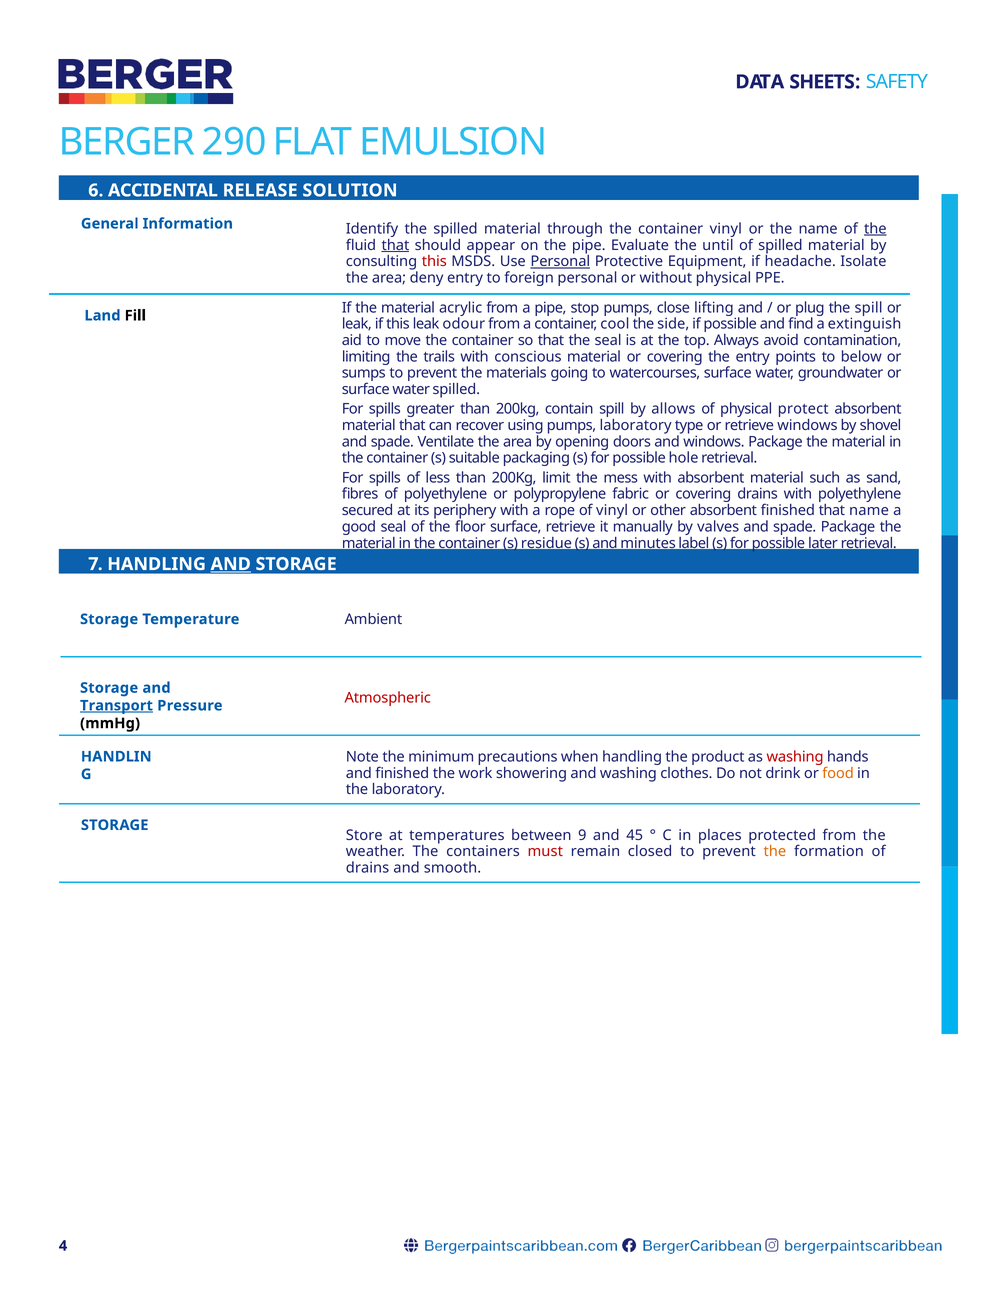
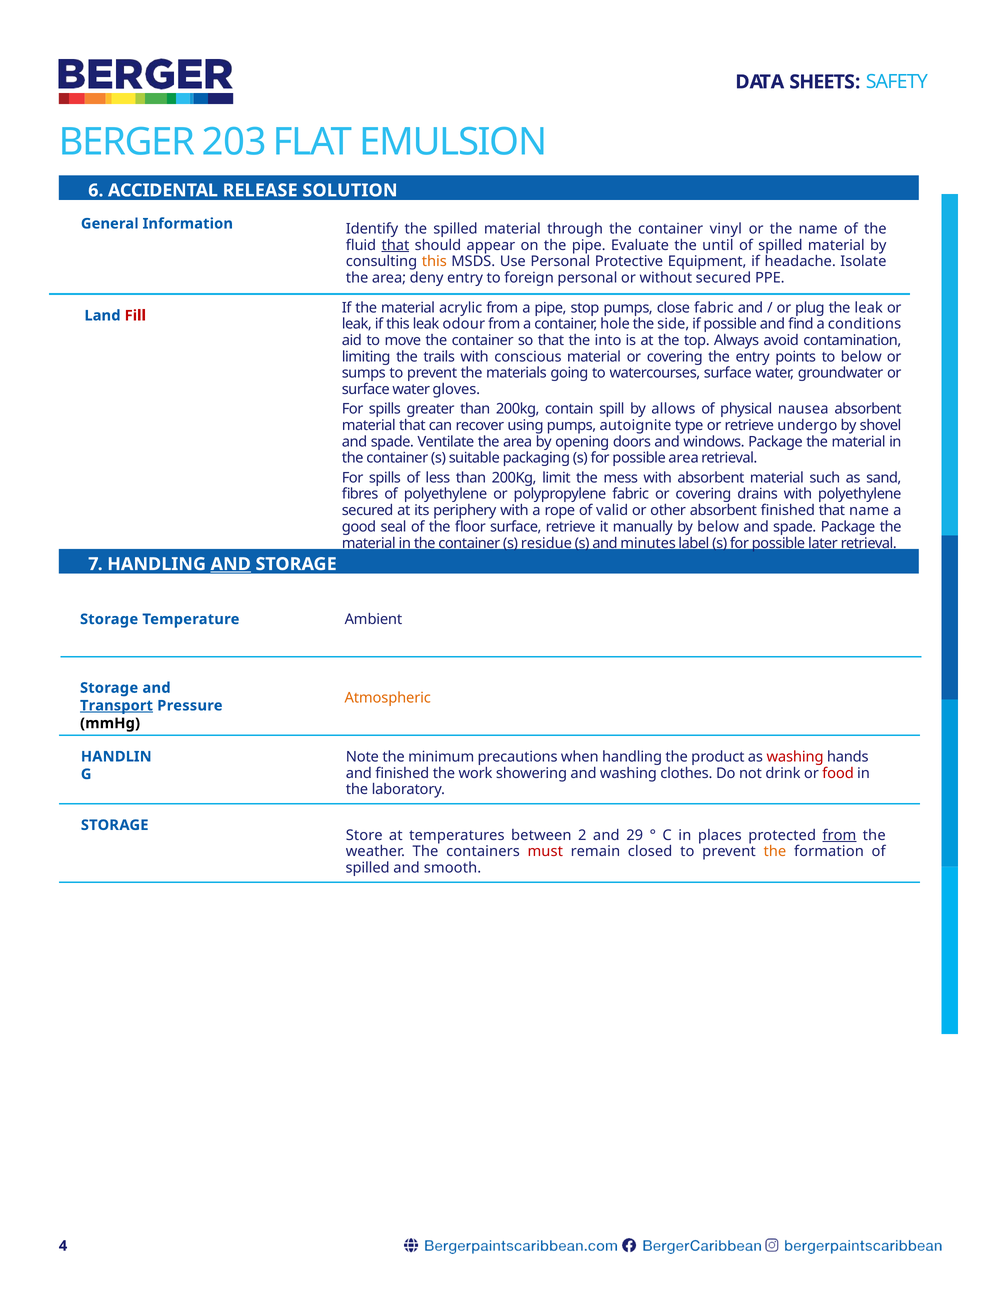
290: 290 -> 203 (234, 142)
the underline: present -> none (875, 229)
this colour: red -> orange (434, 262)
Personal underline: present -> none (560, 262)
without physical: physical -> secured (723, 278)
close lifting: lifting -> fabric (714, 308)
the spill: spill -> leak (869, 308)
Fill colour: black -> red (135, 316)
cool: cool -> hole (615, 324)
extinguish: extinguish -> conditions (865, 324)
the seal: seal -> into (608, 340)
water spilled: spilled -> gloves (456, 389)
protect: protect -> nausea (803, 409)
pumps laboratory: laboratory -> autoignite (635, 425)
retrieve windows: windows -> undergo (807, 425)
possible hole: hole -> area (684, 458)
of vinyl: vinyl -> valid (612, 511)
by valves: valves -> below (718, 527)
Atmospheric colour: red -> orange (388, 698)
food colour: orange -> red (838, 773)
9: 9 -> 2 (582, 835)
45: 45 -> 29 (635, 835)
from underline: none -> present (839, 835)
drains: drains -> spilled (368, 868)
